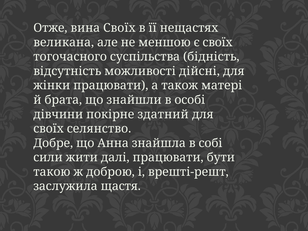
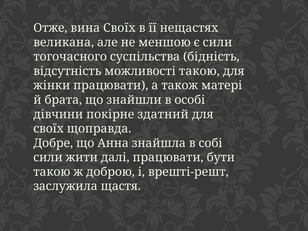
є своїх: своїх -> сили (217, 42)
можливості дійсні: дійсні -> такою (199, 71)
селянство: селянство -> щоправда (99, 129)
